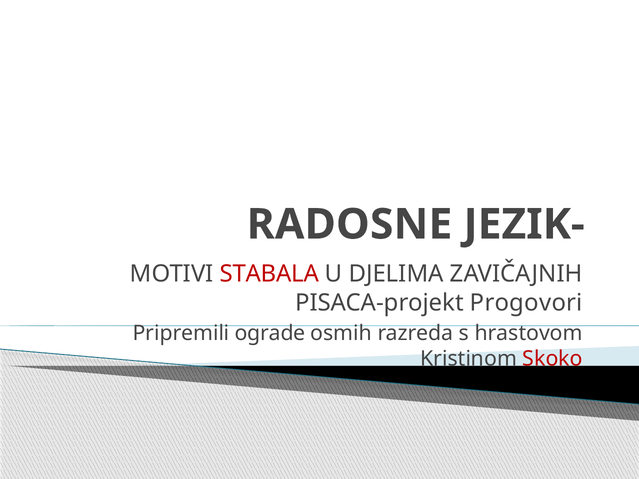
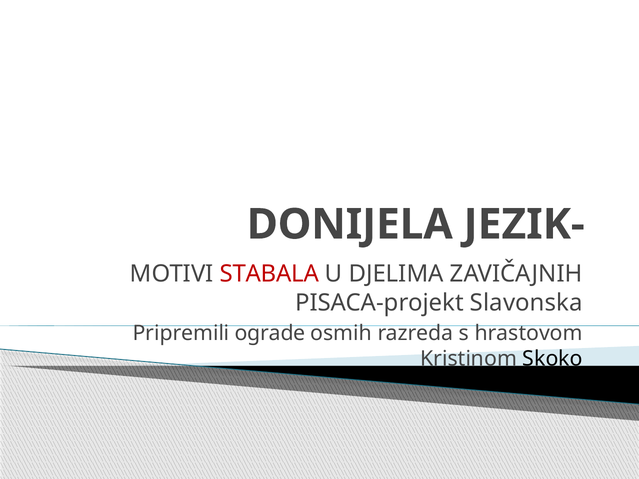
RADOSNE: RADOSNE -> DONIJELA (350, 225)
Progovori: Progovori -> Slavonska (526, 303)
Skoko colour: red -> black (553, 359)
